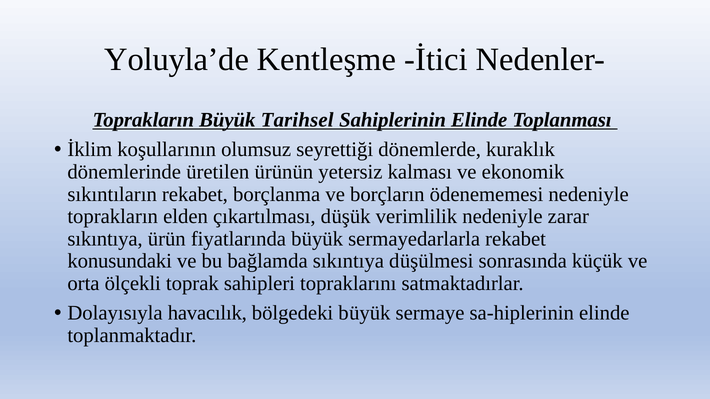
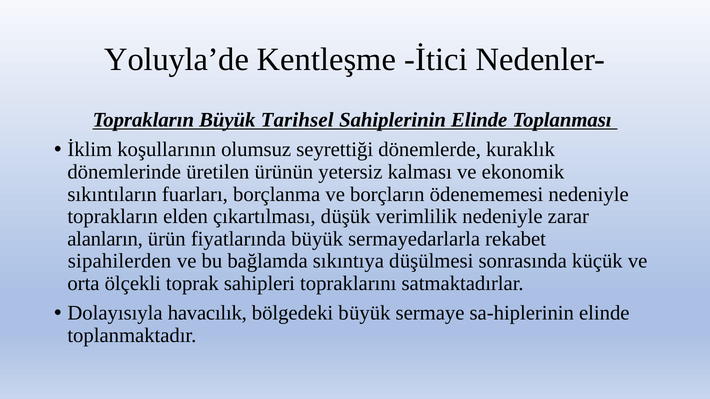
sıkıntıların rekabet: rekabet -> fuarları (195, 194)
sıkıntıya: sıkıntıya -> alanların (105, 239)
konusundaki: konusundaki -> sipahilerden (119, 261)
